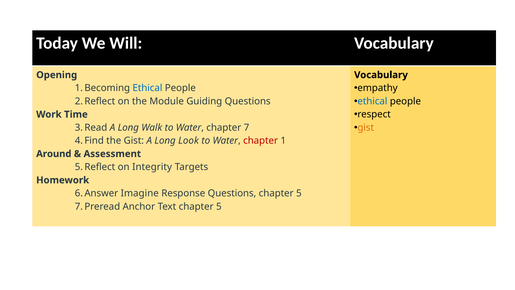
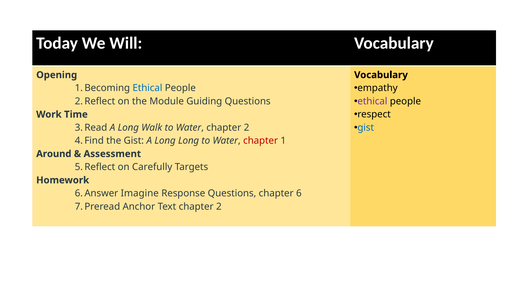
ethical colour: blue -> purple (372, 101)
gist colour: orange -> blue (366, 127)
Water chapter 7: 7 -> 2 (247, 127)
Long Look: Look -> Long (189, 141)
Integrity: Integrity -> Carefully (152, 167)
Questions chapter 5: 5 -> 6 (299, 193)
Text chapter 5: 5 -> 2 (219, 206)
